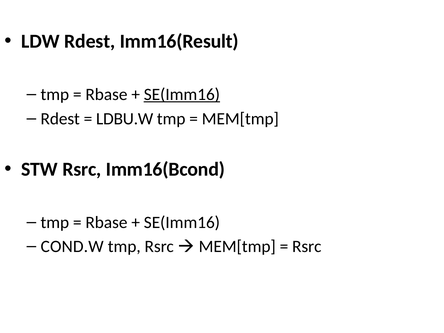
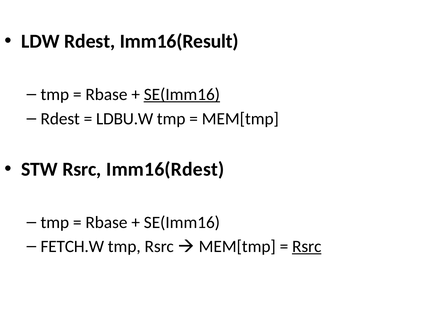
Imm16(Bcond: Imm16(Bcond -> Imm16(Rdest (165, 169)
COND.W: COND.W -> FETCH.W (72, 247)
Rsrc underline: none -> present (307, 247)
